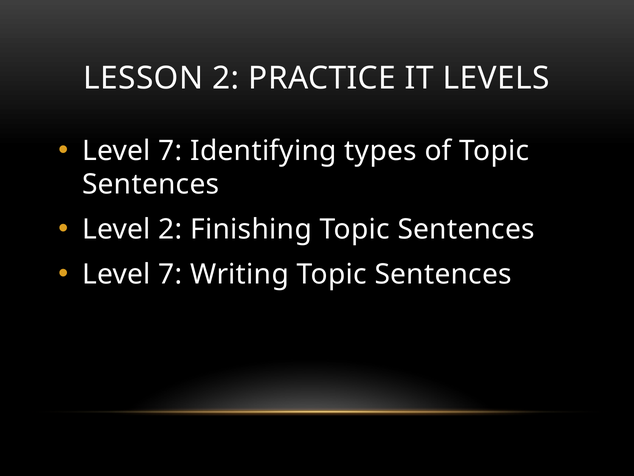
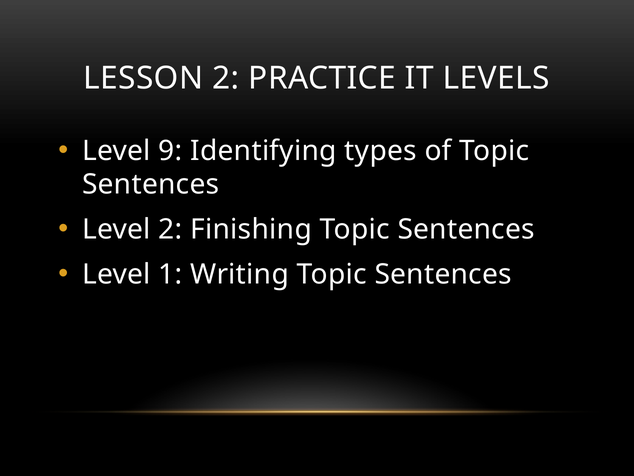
7: 7 -> 9 (170, 151)
7: 7 -> 1 (170, 274)
